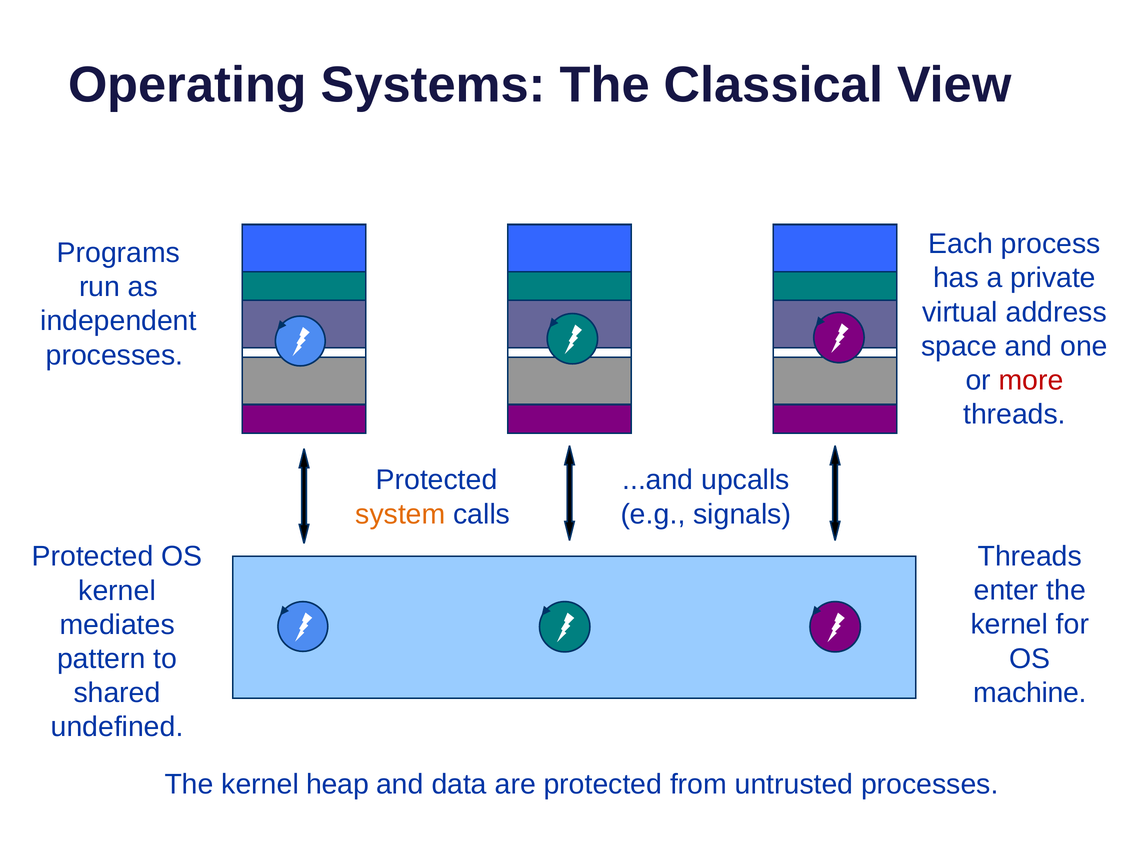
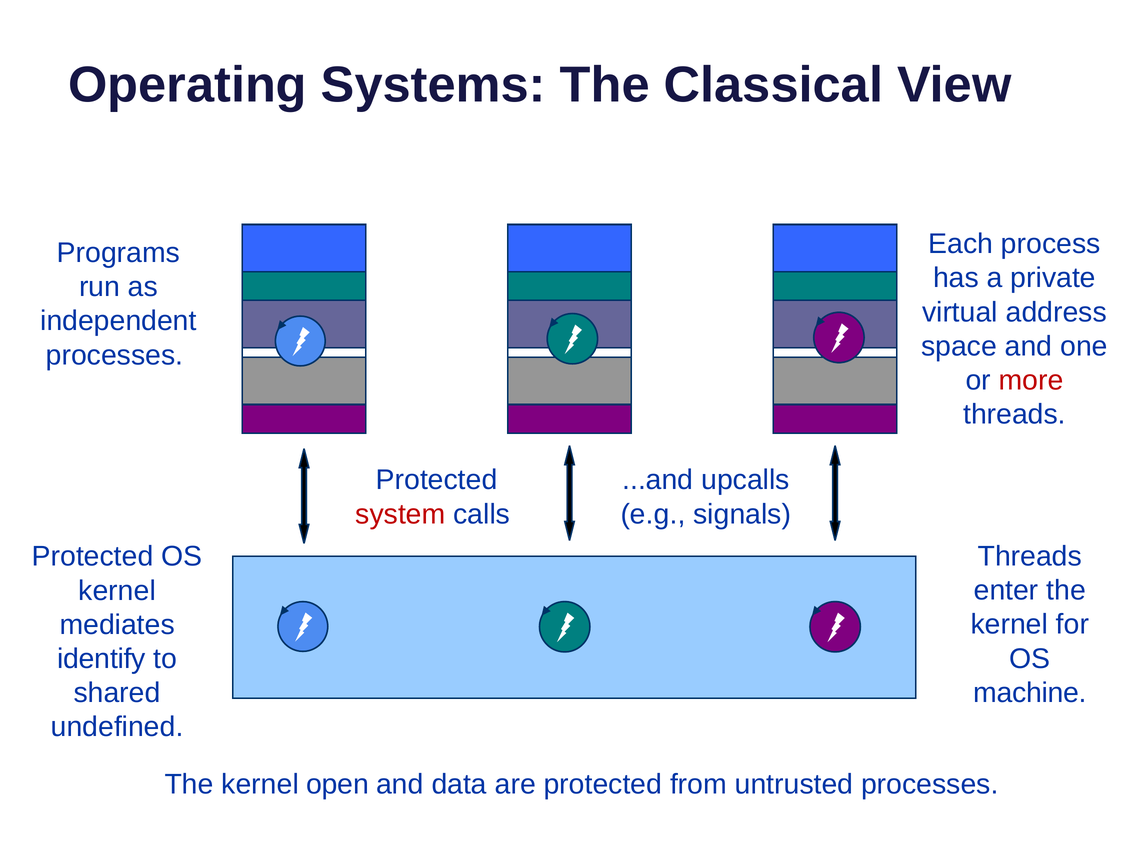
system colour: orange -> red (400, 514)
pattern: pattern -> identify (101, 659)
heap: heap -> open (338, 785)
